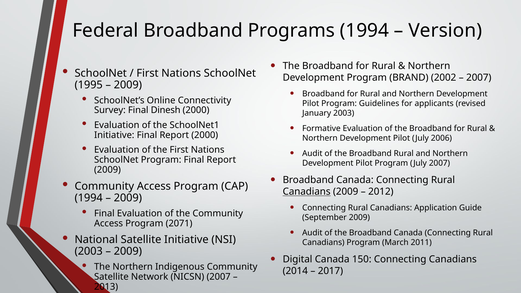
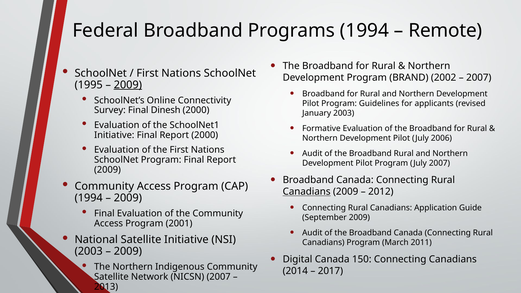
Version: Version -> Remote (445, 30)
2009 underline: none -> present (128, 85)
2071: 2071 -> 2001 (179, 223)
